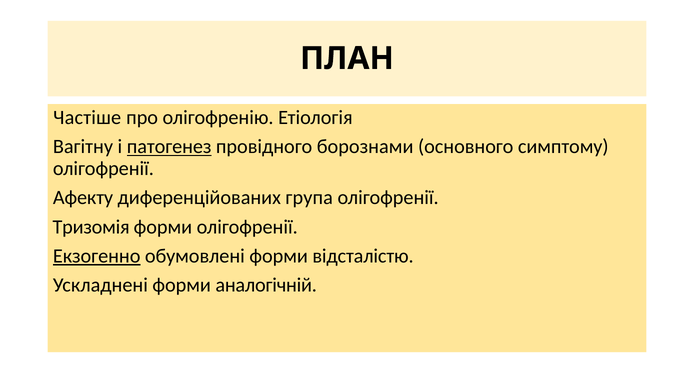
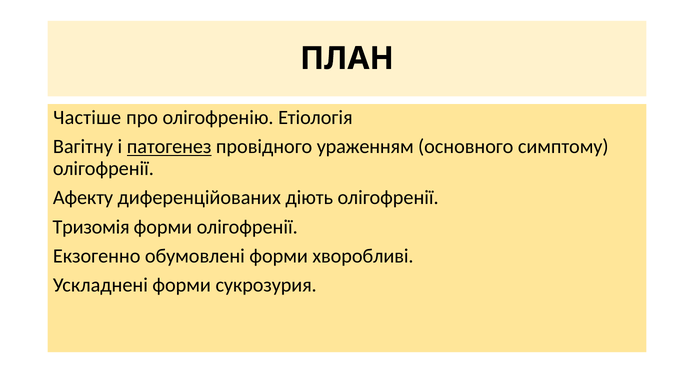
борознами: борознами -> ураженням (365, 146)
група: група -> діють (309, 197)
Екзогенно underline: present -> none (97, 256)
відсталістю: відсталістю -> хворобливі (363, 256)
аналогічній: аналогічній -> сукрозурия (266, 285)
